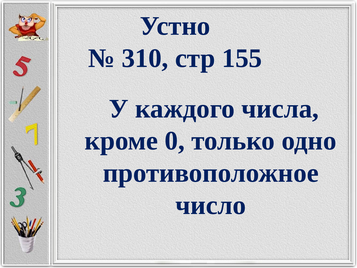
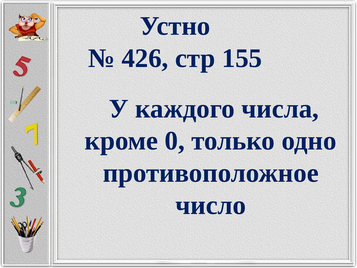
310: 310 -> 426 (145, 58)
